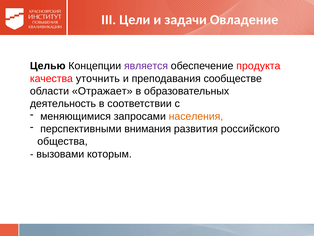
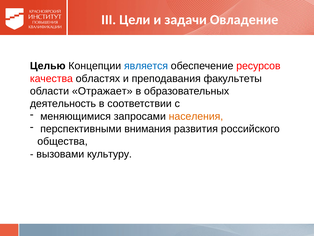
является colour: purple -> blue (146, 66)
продукта: продукта -> ресурсов (258, 66)
уточнить: уточнить -> областях (98, 78)
сообществе: сообществе -> факультеты (233, 78)
которым: которым -> культуру (109, 154)
